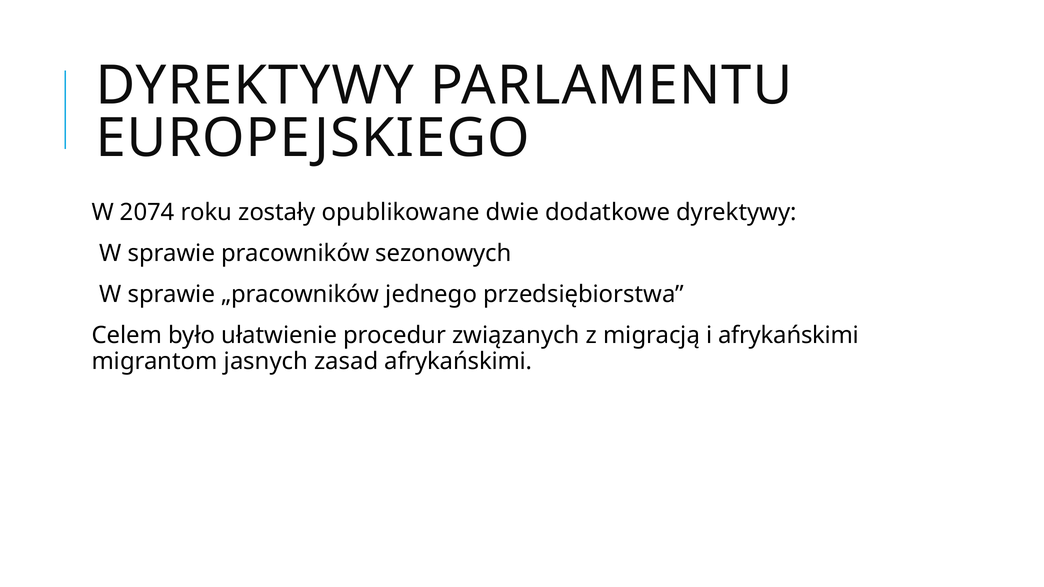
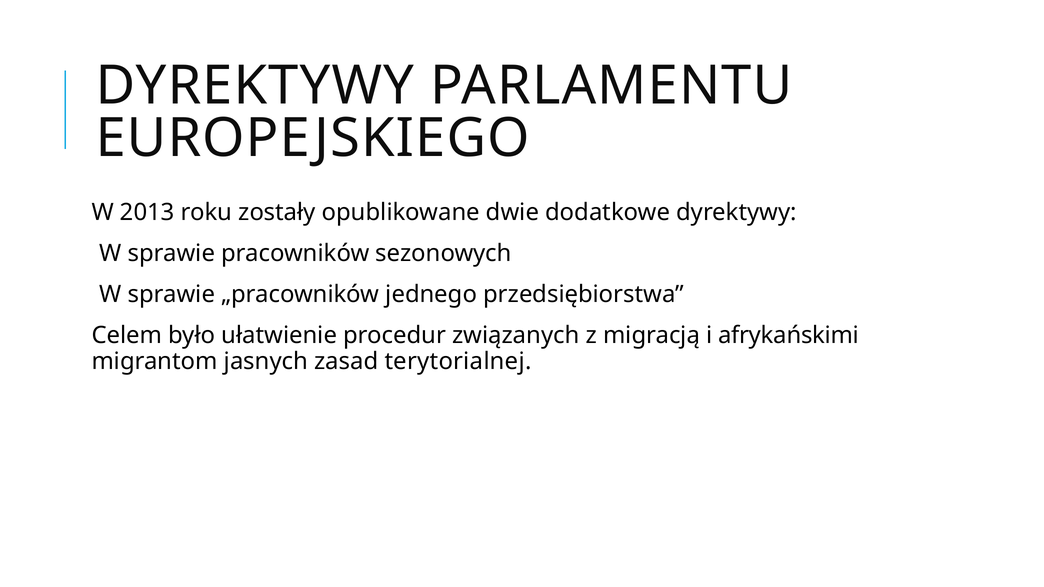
2074: 2074 -> 2013 (147, 212)
zasad afrykańskimi: afrykańskimi -> terytorialnej (458, 361)
